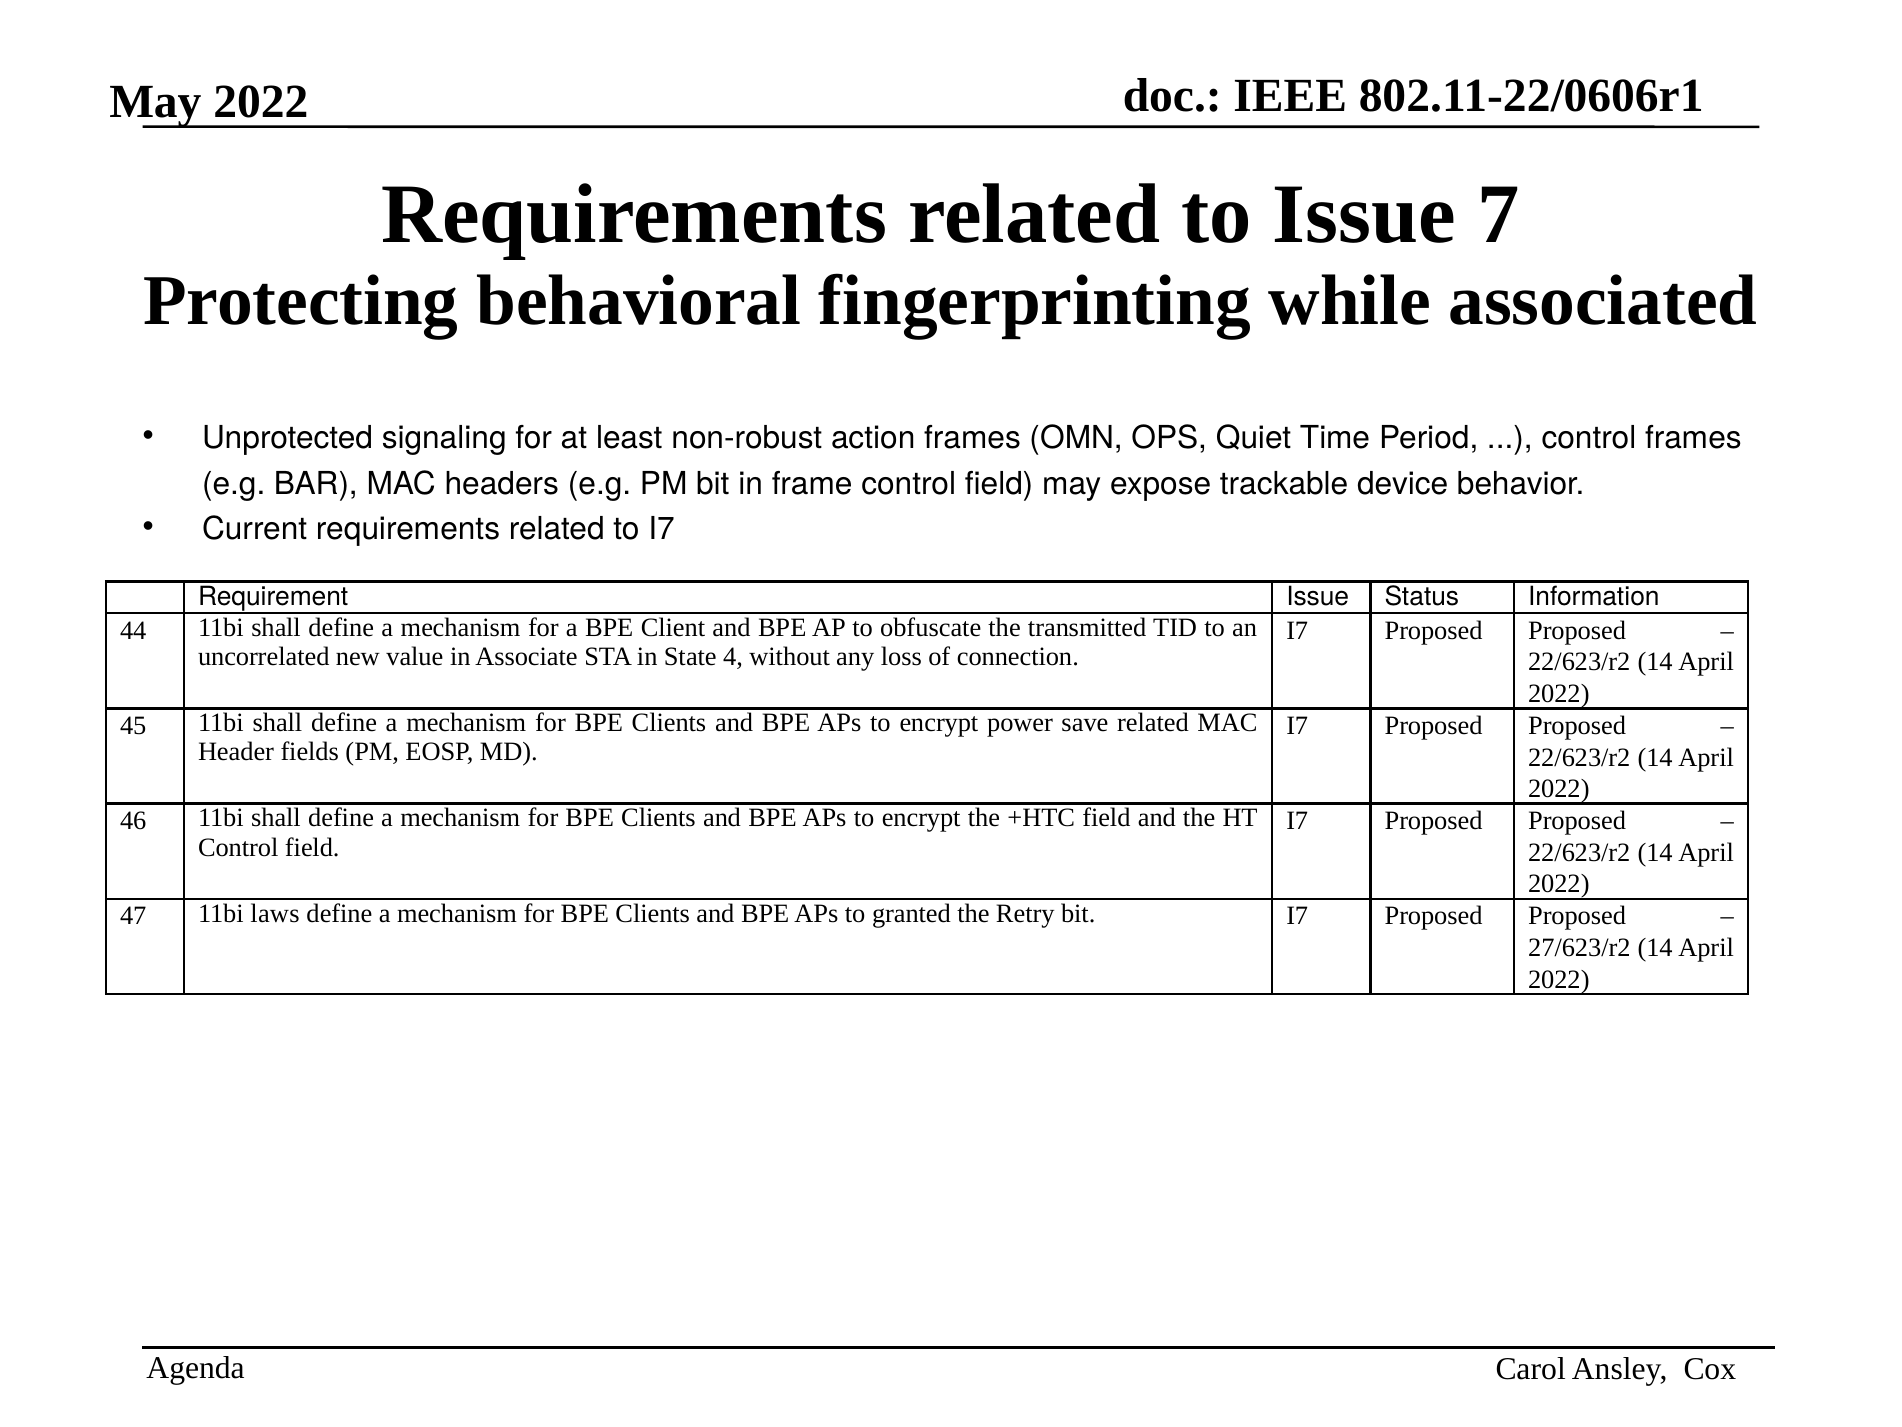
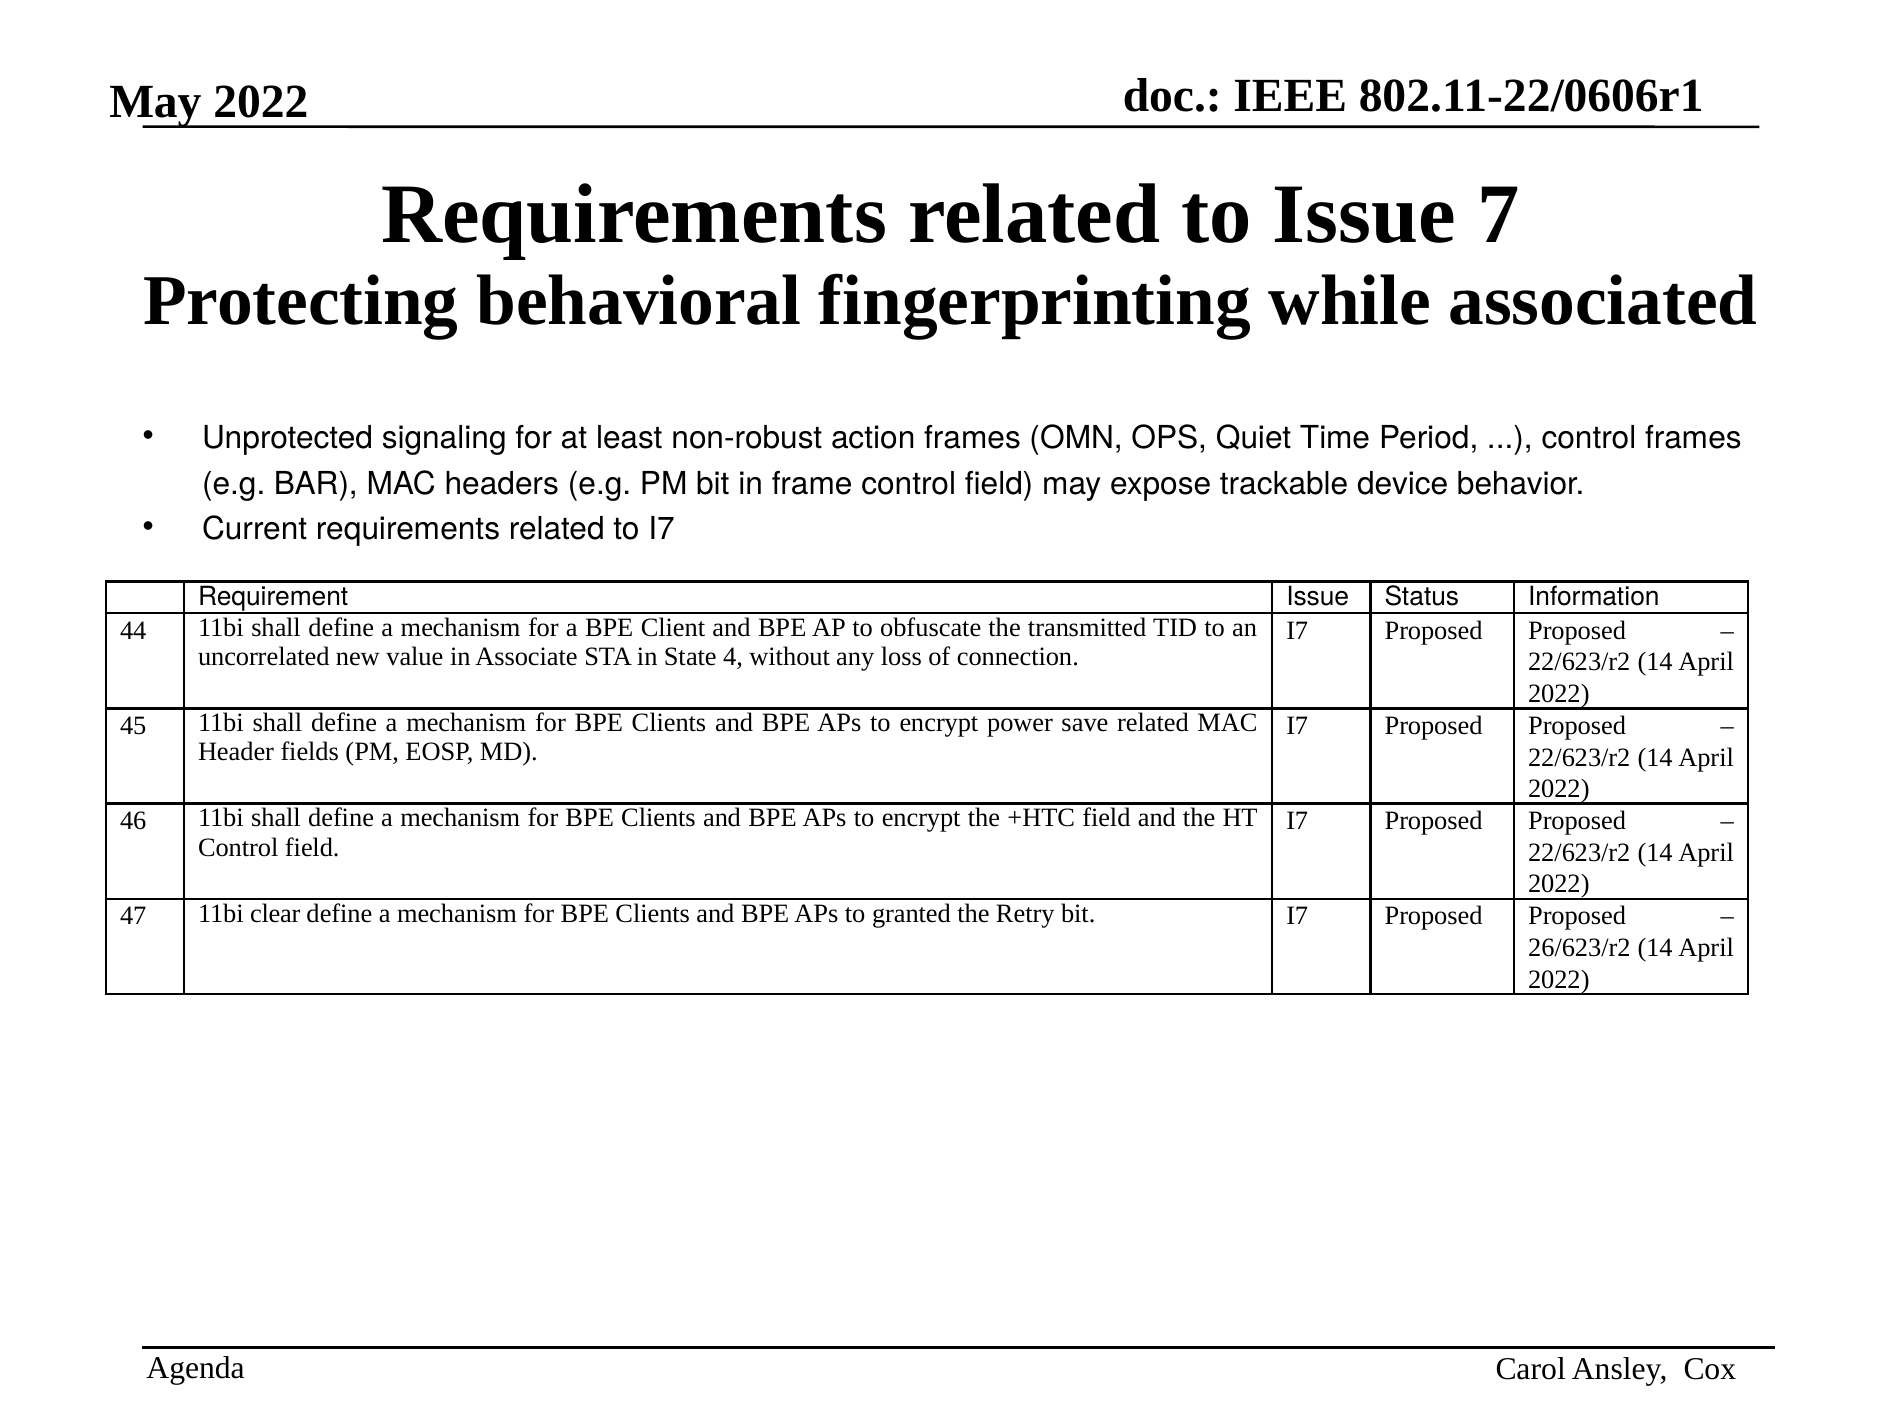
laws: laws -> clear (275, 913)
27/623/r2: 27/623/r2 -> 26/623/r2 (1579, 947)
